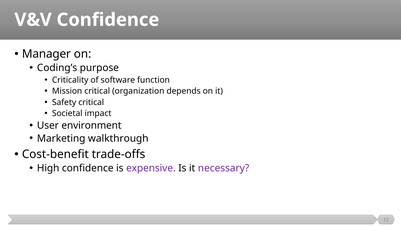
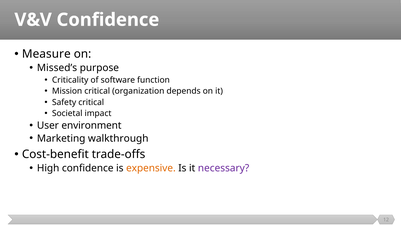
Manager: Manager -> Measure (46, 54)
Coding’s: Coding’s -> Missed’s (57, 68)
expensive colour: purple -> orange (151, 168)
